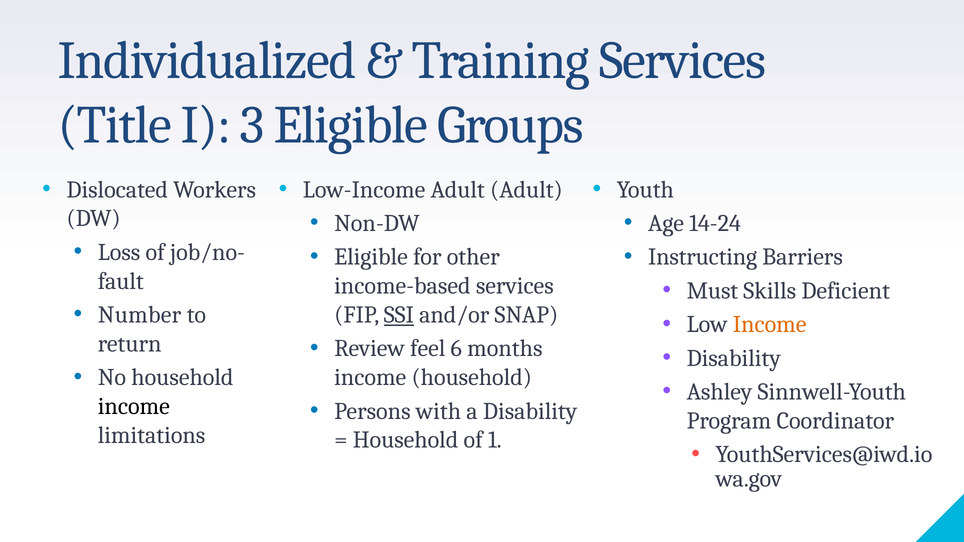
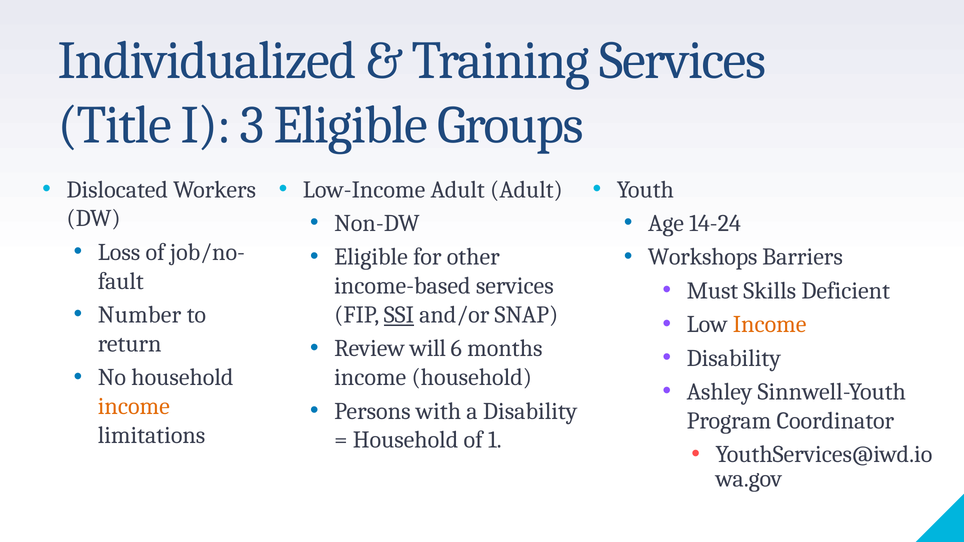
Instructing: Instructing -> Workshops (703, 257)
feel: feel -> will (428, 349)
income colour: black -> orange (134, 407)
